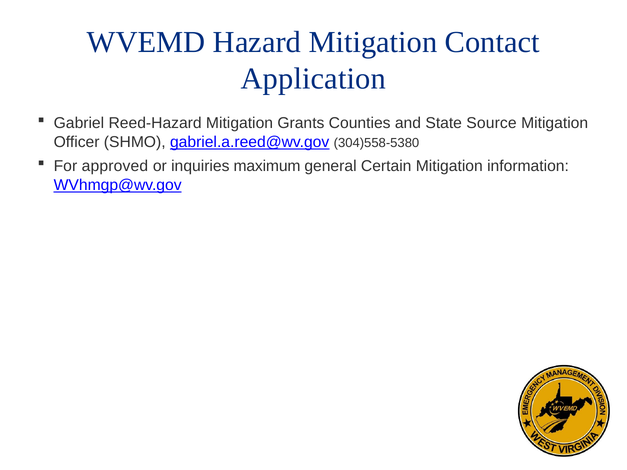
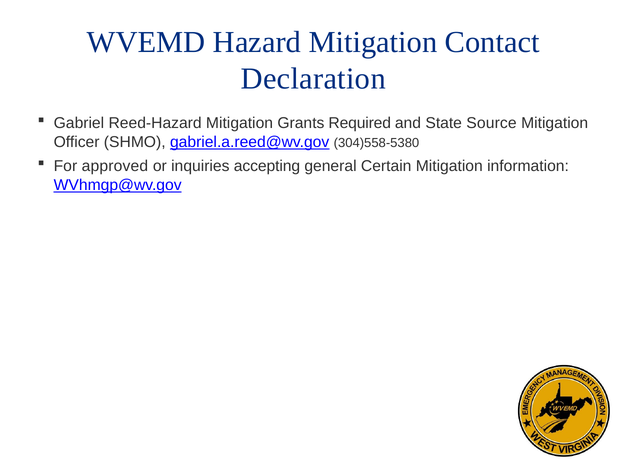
Application: Application -> Declaration (313, 79)
Counties: Counties -> Required (360, 123)
maximum: maximum -> accepting (267, 166)
